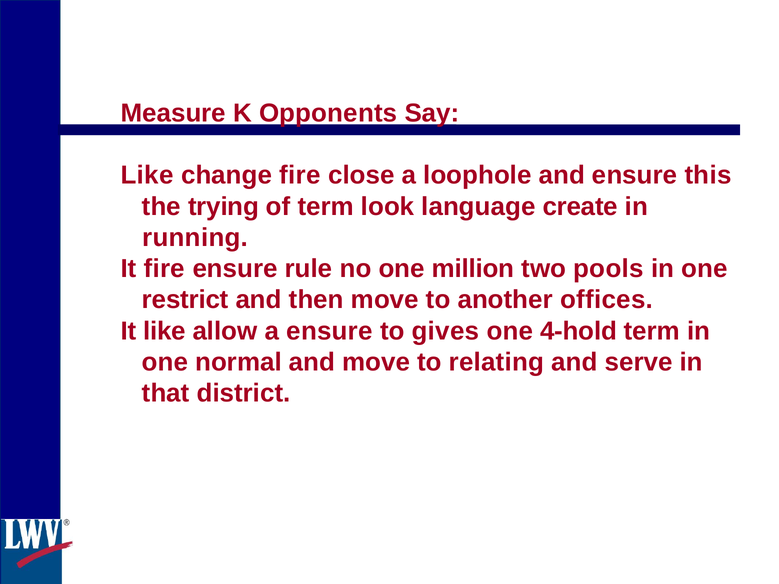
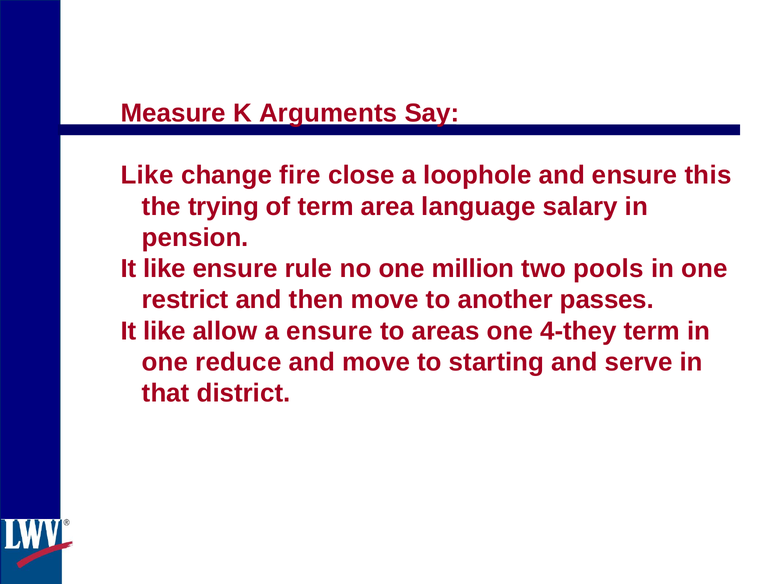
Opponents: Opponents -> Arguments (328, 113)
look: look -> area (388, 207)
create: create -> salary (580, 207)
running: running -> pension (195, 238)
fire: fire -> like (165, 269)
offices: offices -> passes (607, 300)
gives: gives -> areas (446, 331)
4-hold: 4-hold -> 4-they (578, 331)
normal: normal -> reduce (238, 362)
relating: relating -> starting (497, 362)
